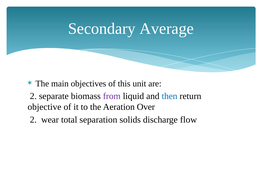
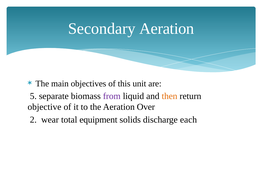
Secondary Average: Average -> Aeration (167, 29)
2: 2 -> 5 (33, 96)
then colour: blue -> orange (170, 96)
separation: separation -> equipment (98, 120)
flow: flow -> each (188, 120)
